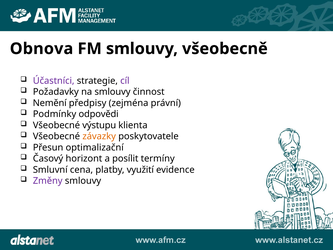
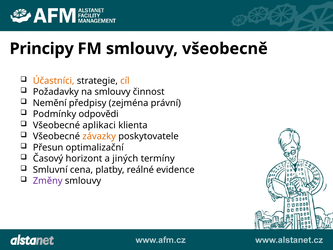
Obnova: Obnova -> Principy (42, 49)
Účastníci colour: purple -> orange (54, 81)
cíl colour: purple -> orange (125, 81)
výstupu: výstupu -> aplikaci (99, 125)
posílit: posílit -> jiných (125, 158)
využití: využití -> reálné (140, 170)
